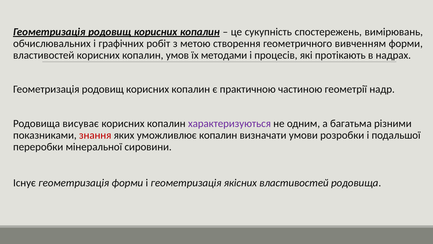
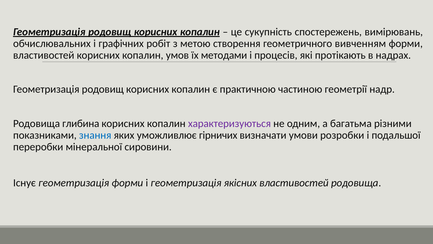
висуває: висуває -> глибина (81, 123)
знання colour: red -> blue (95, 135)
уможливлює копалин: копалин -> гірничих (218, 135)
